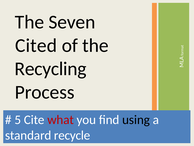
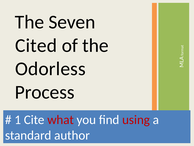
Recycling: Recycling -> Odorless (50, 69)
5: 5 -> 1 (18, 119)
using colour: black -> red (136, 119)
recycle: recycle -> author (72, 135)
